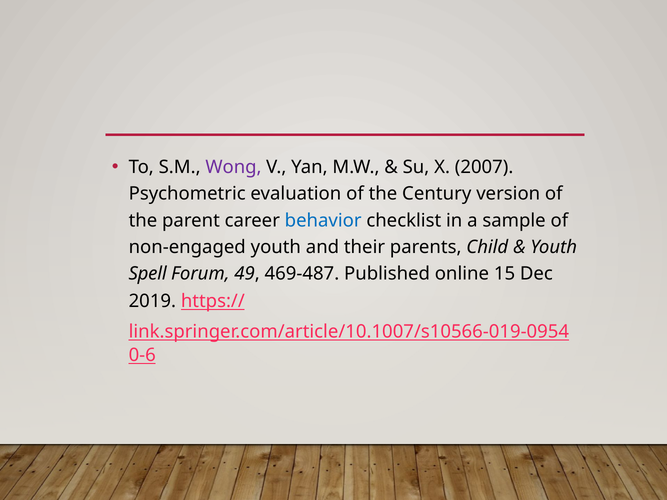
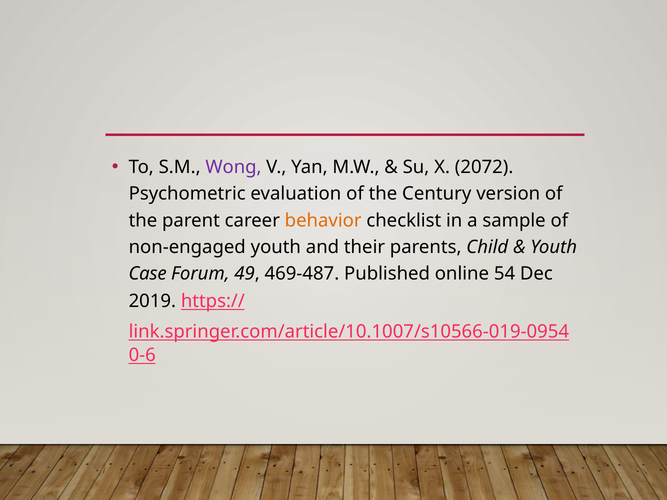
2007: 2007 -> 2072 (484, 167)
behavior colour: blue -> orange (323, 221)
Spell: Spell -> Case (148, 274)
15: 15 -> 54 (505, 274)
